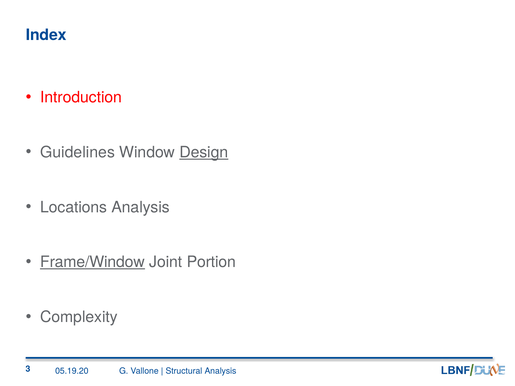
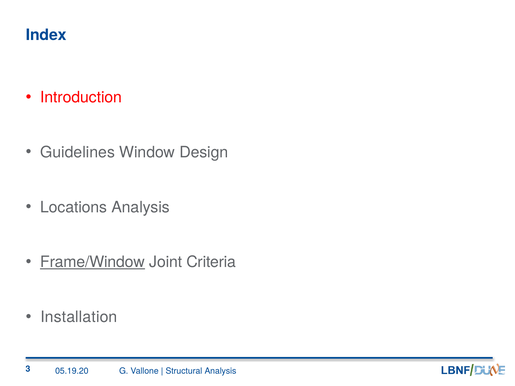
Design underline: present -> none (204, 152)
Portion: Portion -> Criteria (211, 262)
Complexity: Complexity -> Installation (79, 317)
